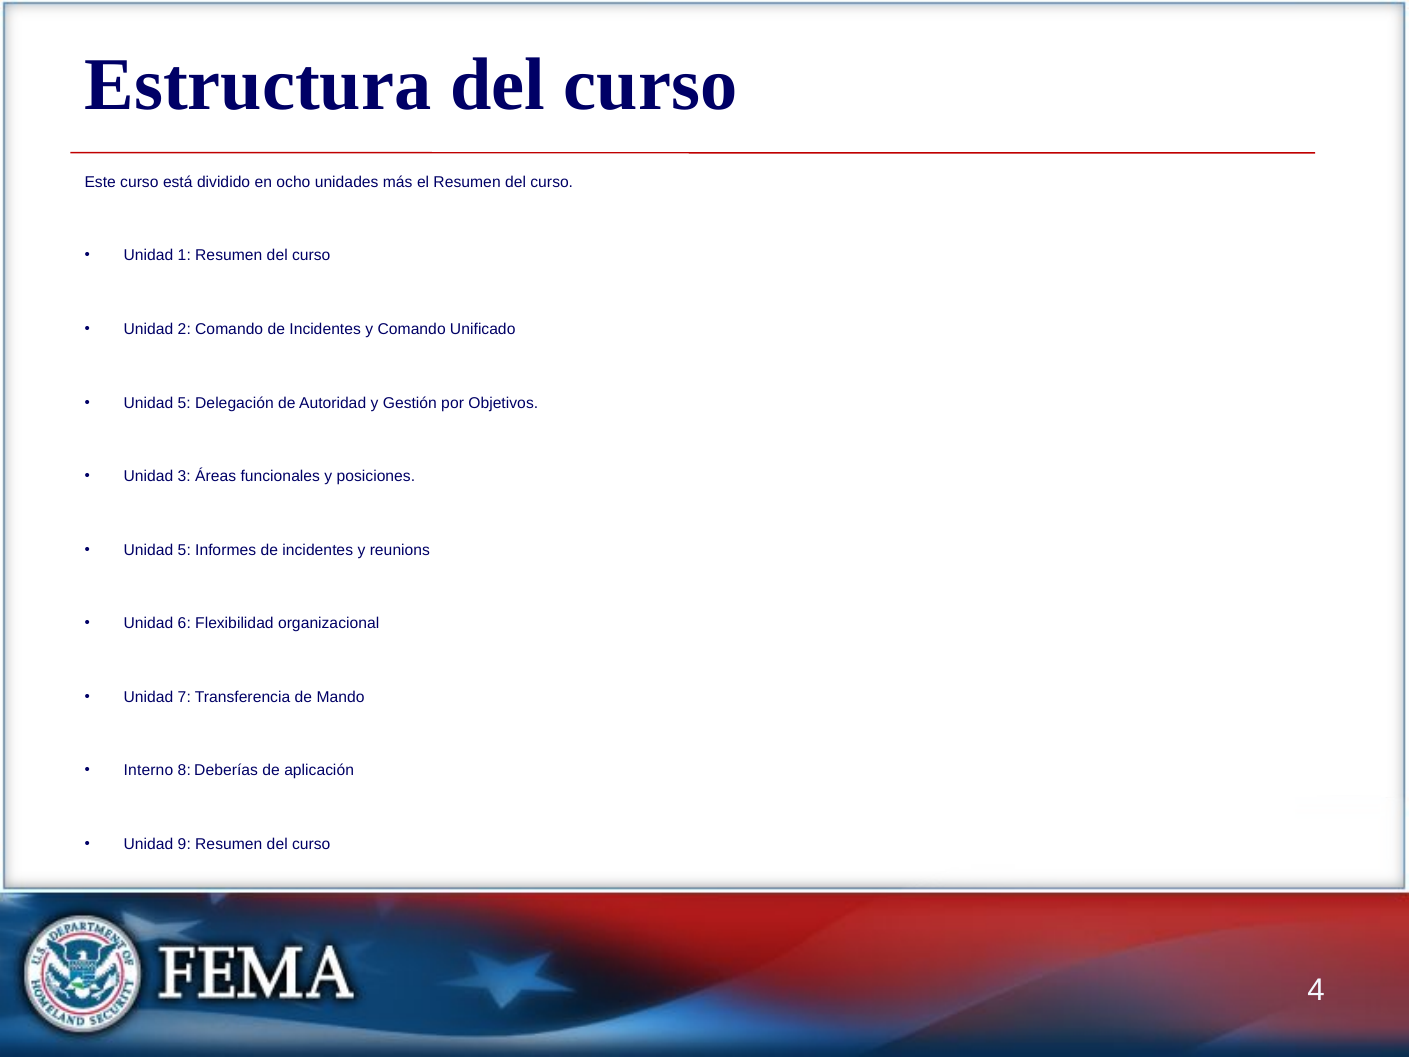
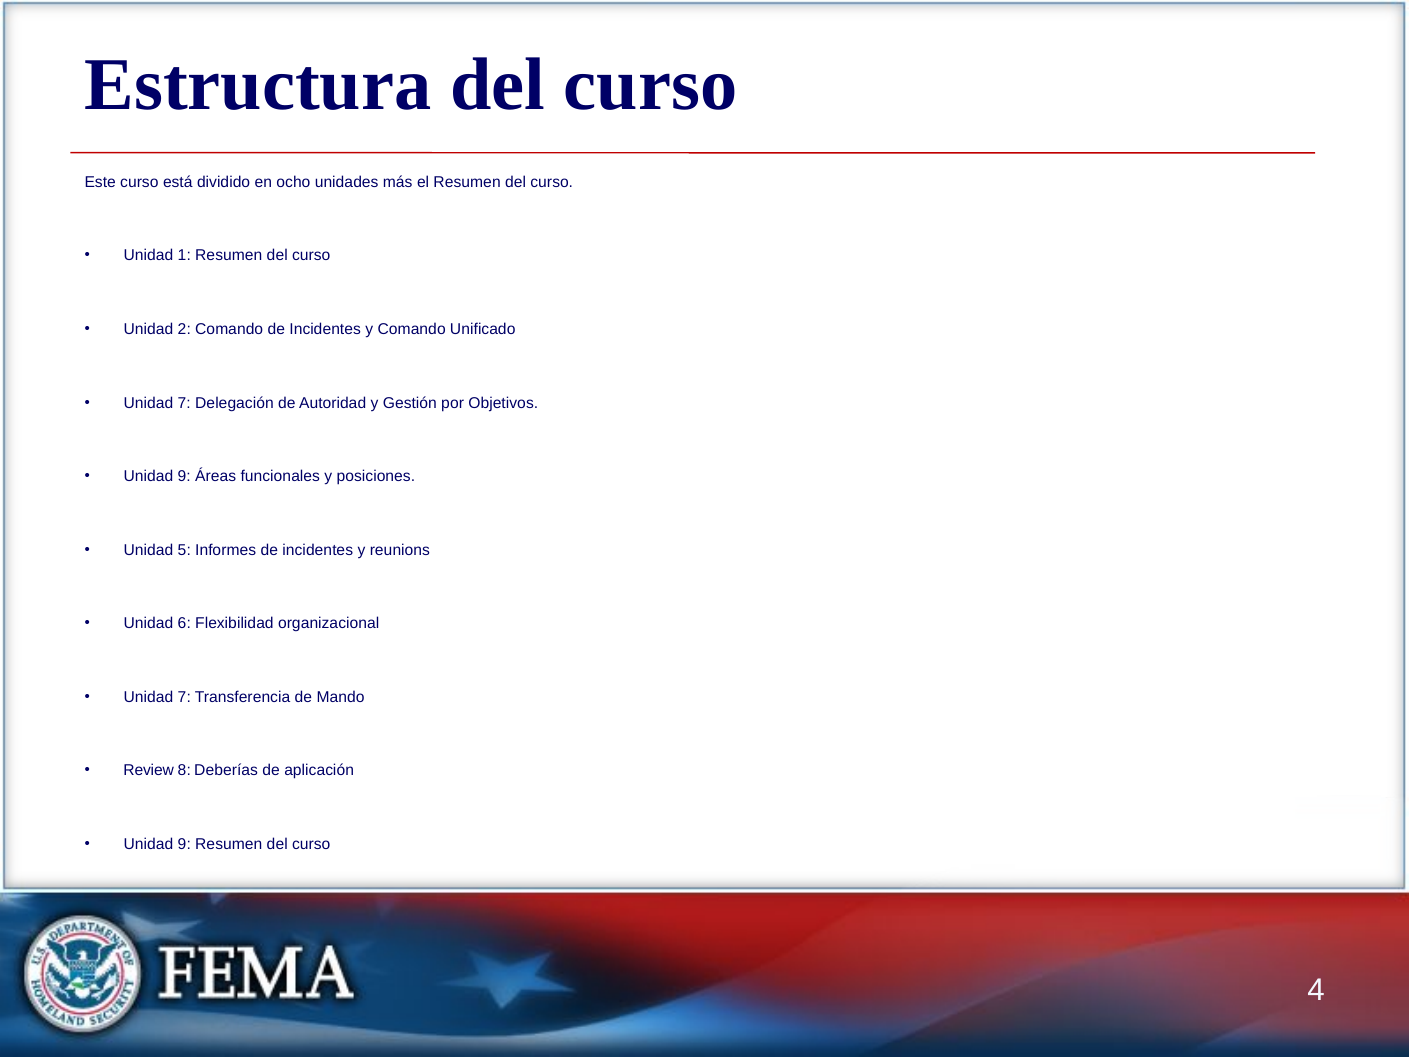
5: 5 -> 7 (184, 403)
3: 3 -> 9 (184, 476)
Interno: Interno -> Review (149, 771)
